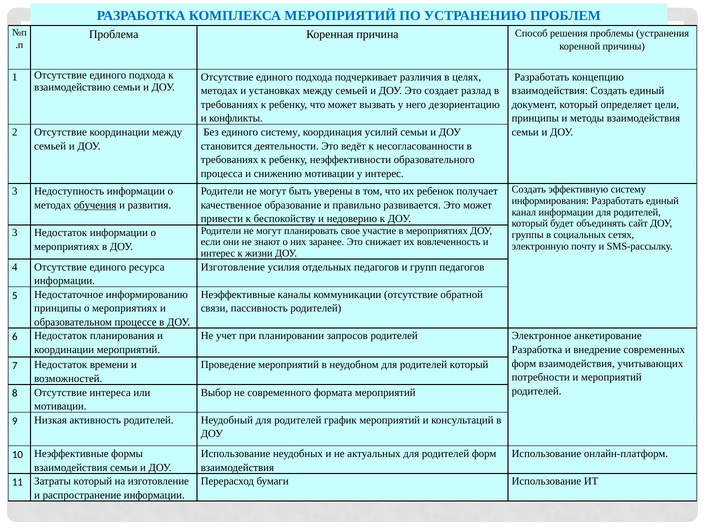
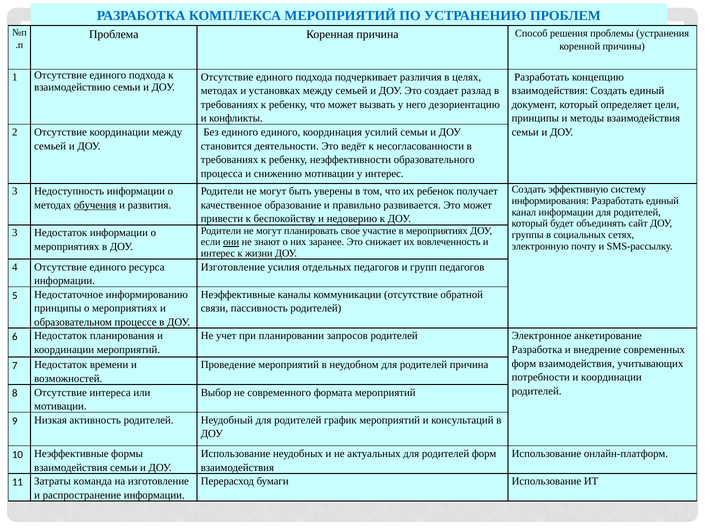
единого систему: систему -> единого (281, 132)
они underline: none -> present (231, 242)
неудобном для родителей который: который -> причина (469, 365)
потребности и мероприятий: мероприятий -> координации (611, 377)
Затраты который: который -> команда (93, 481)
